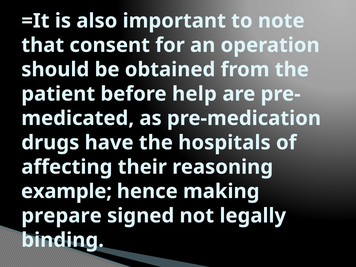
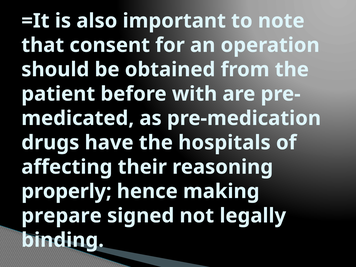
help: help -> with (195, 94)
example: example -> properly (66, 191)
